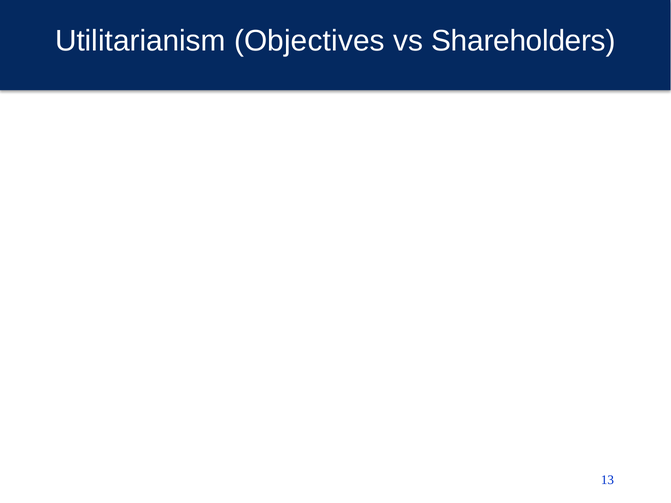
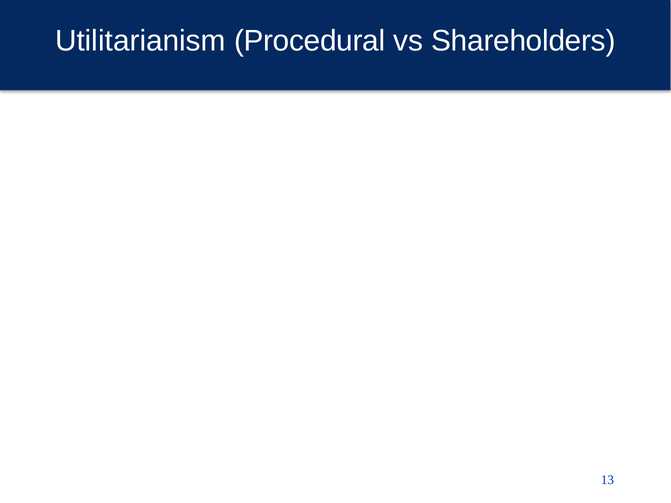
Objectives: Objectives -> Procedural (310, 41)
